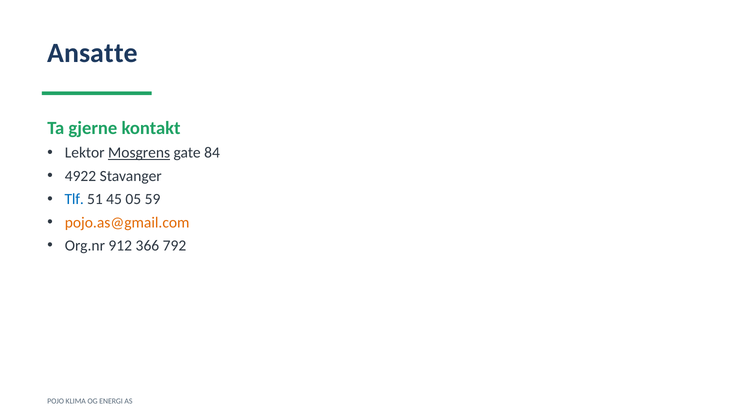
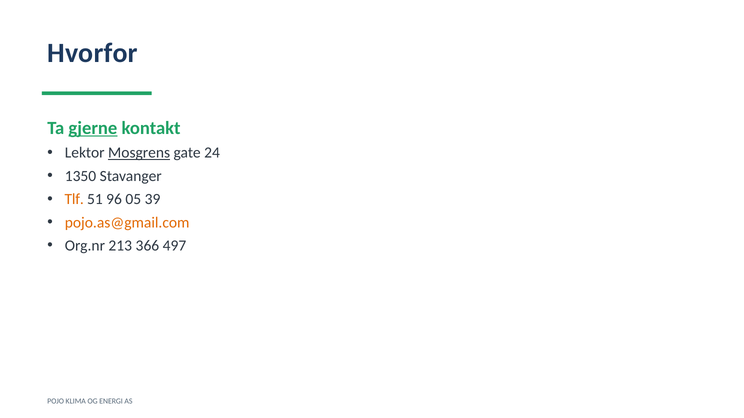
Ansatte: Ansatte -> Hvorfor (93, 53)
gjerne underline: none -> present (93, 128)
84: 84 -> 24 (212, 153)
4922: 4922 -> 1350 (80, 176)
Tlf colour: blue -> orange (74, 200)
45: 45 -> 96 (114, 200)
59: 59 -> 39 (153, 200)
912: 912 -> 213 (120, 246)
792: 792 -> 497 (175, 246)
